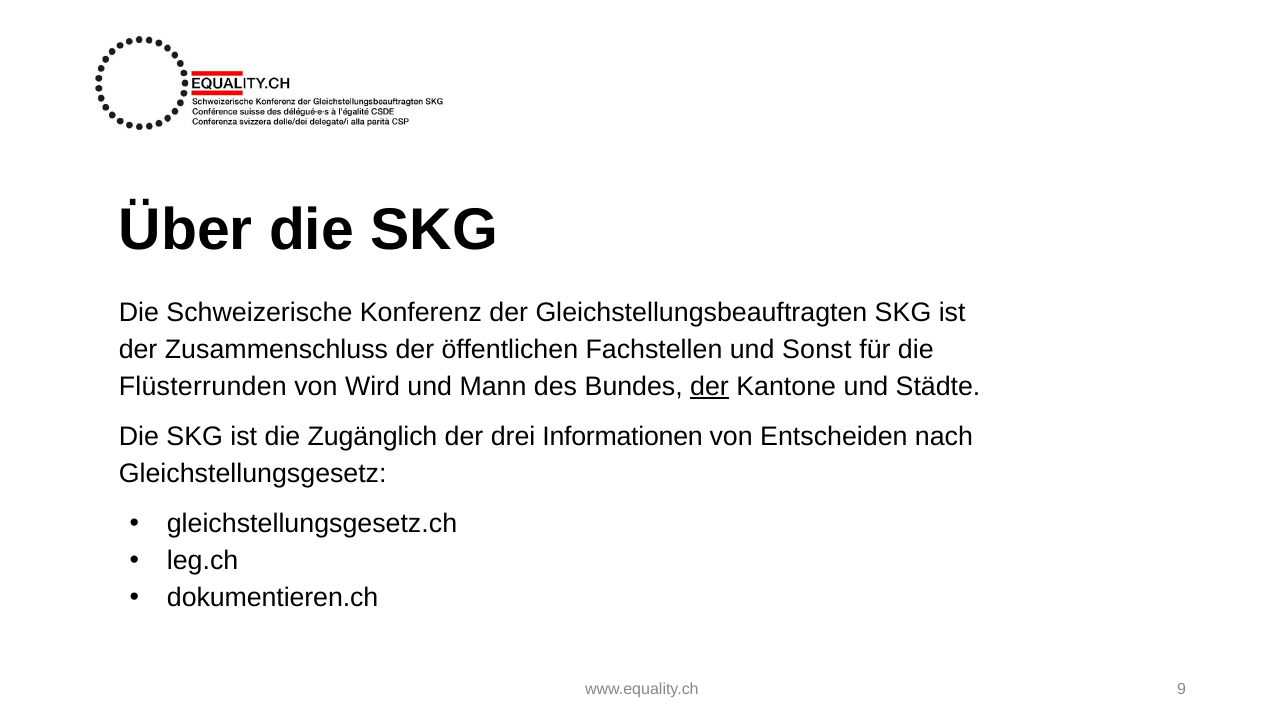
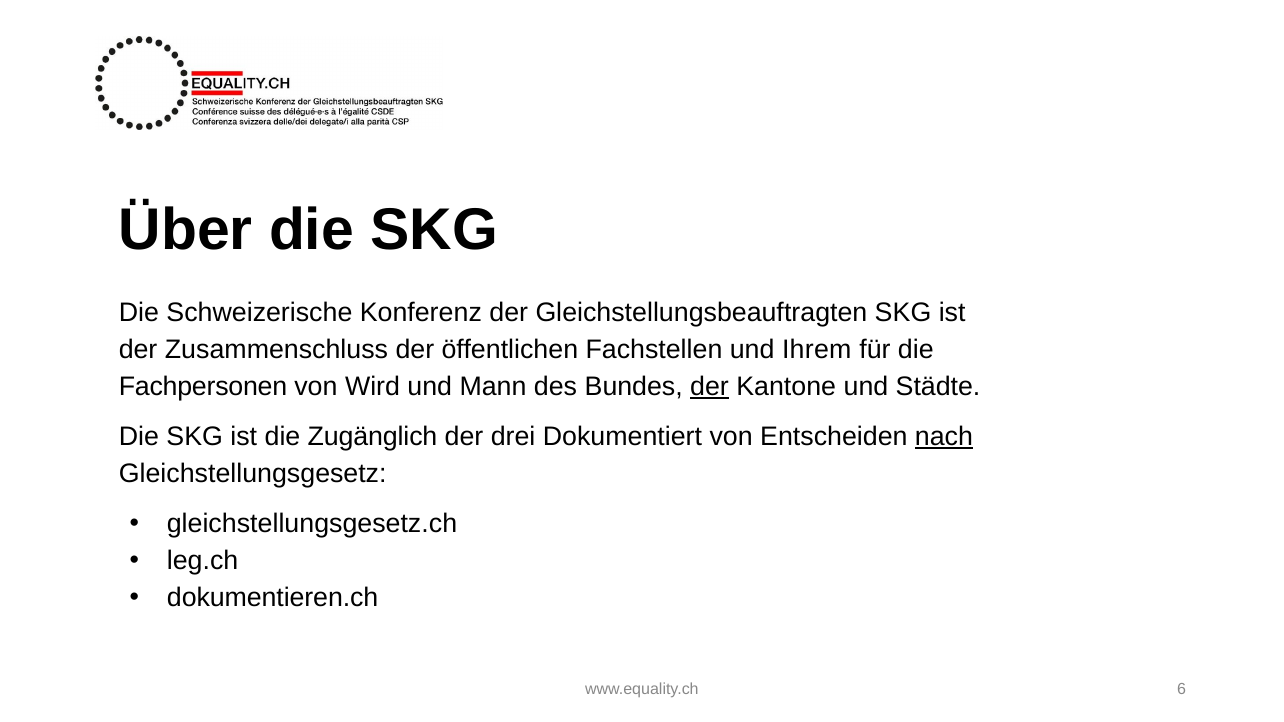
Sonst: Sonst -> Ihrem (817, 350)
Flüsterrunden: Flüsterrunden -> Fachpersonen (203, 387)
Informationen: Informationen -> Dokumentiert (622, 437)
nach underline: none -> present (944, 437)
9: 9 -> 6 (1182, 690)
